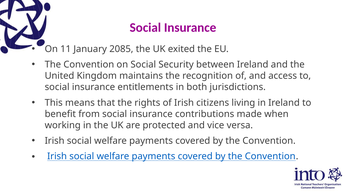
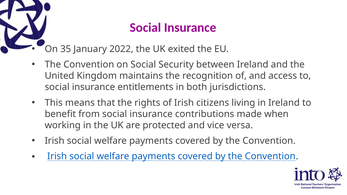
11: 11 -> 35 (66, 49)
2085: 2085 -> 2022 (121, 49)
